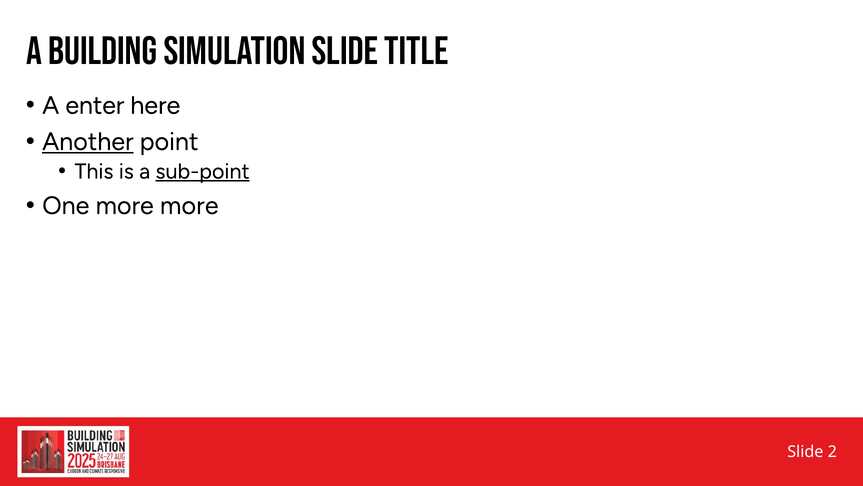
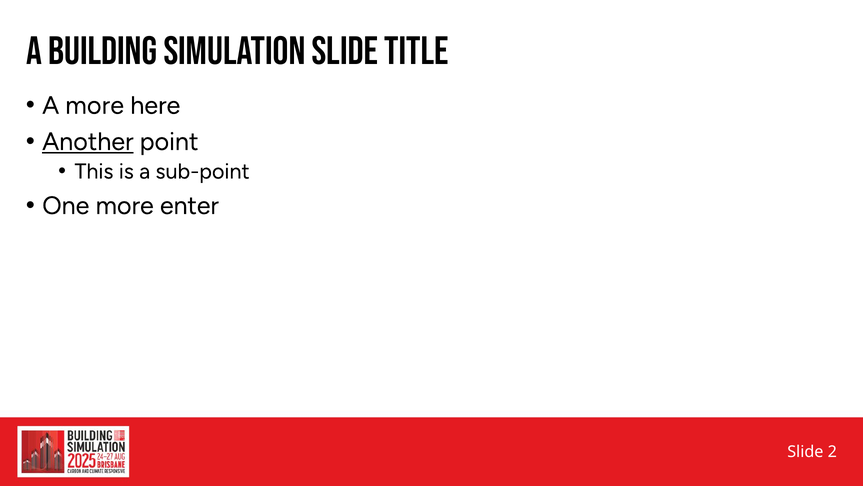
A enter: enter -> more (95, 105)
sub-point underline: present -> none (203, 171)
more more: more -> enter (189, 205)
